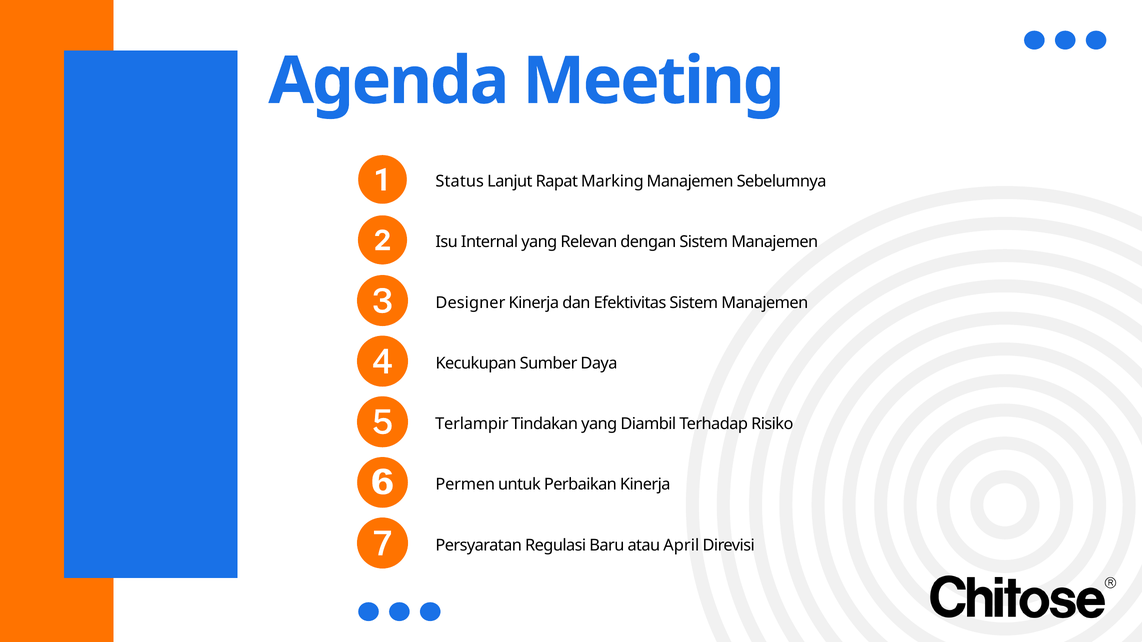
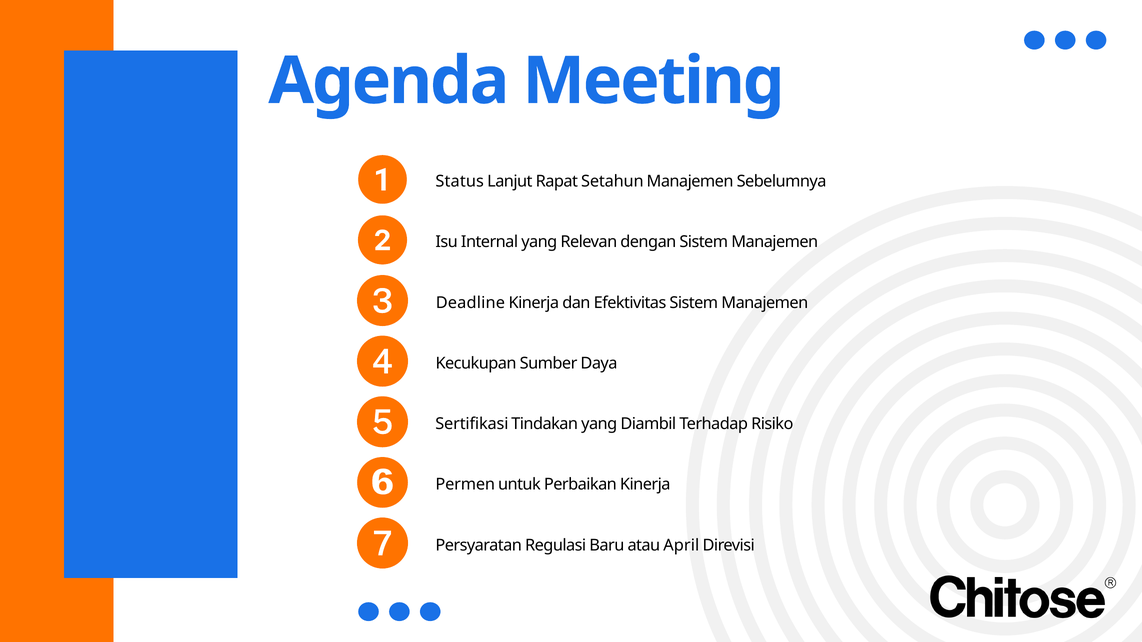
Marking: Marking -> Setahun (612, 182)
Designer: Designer -> Deadline (470, 303)
Terlampir: Terlampir -> Sertifikasi (472, 424)
